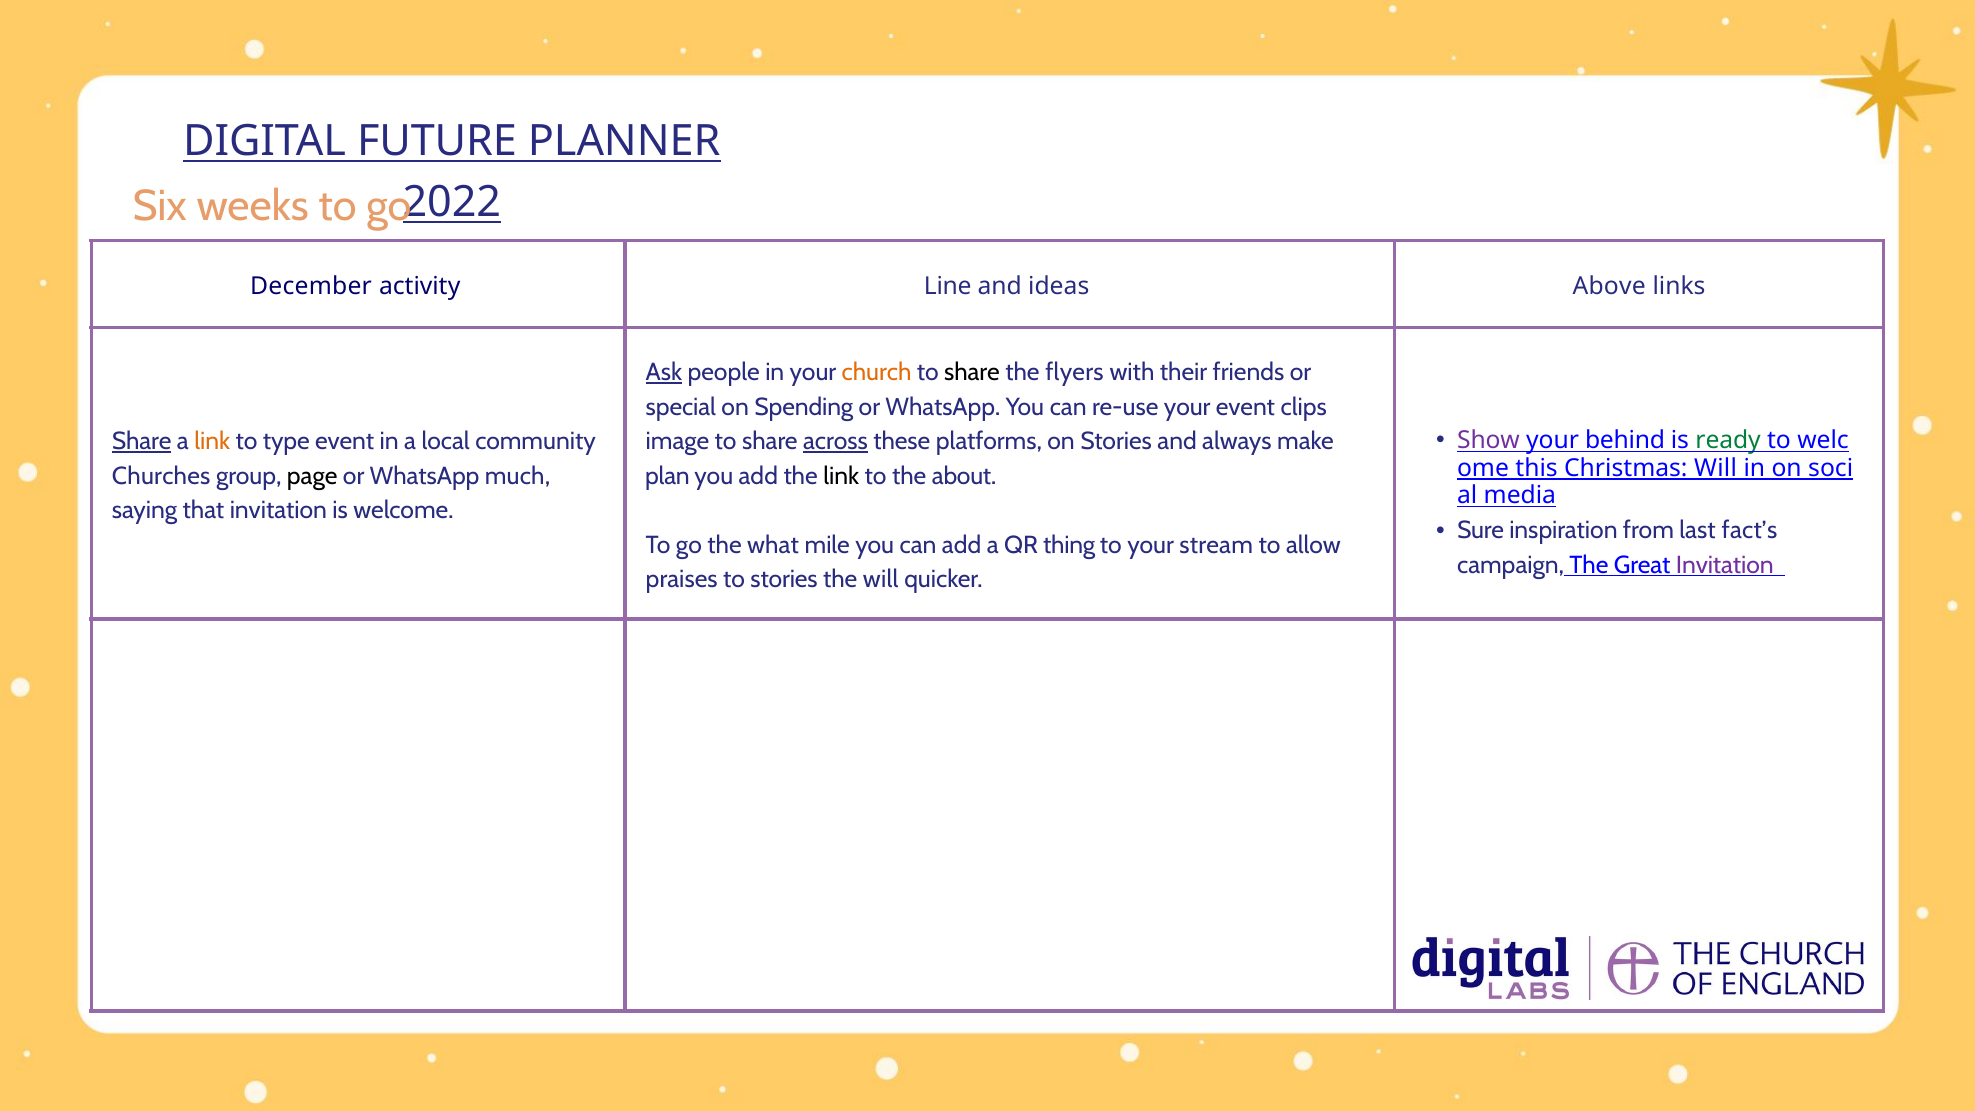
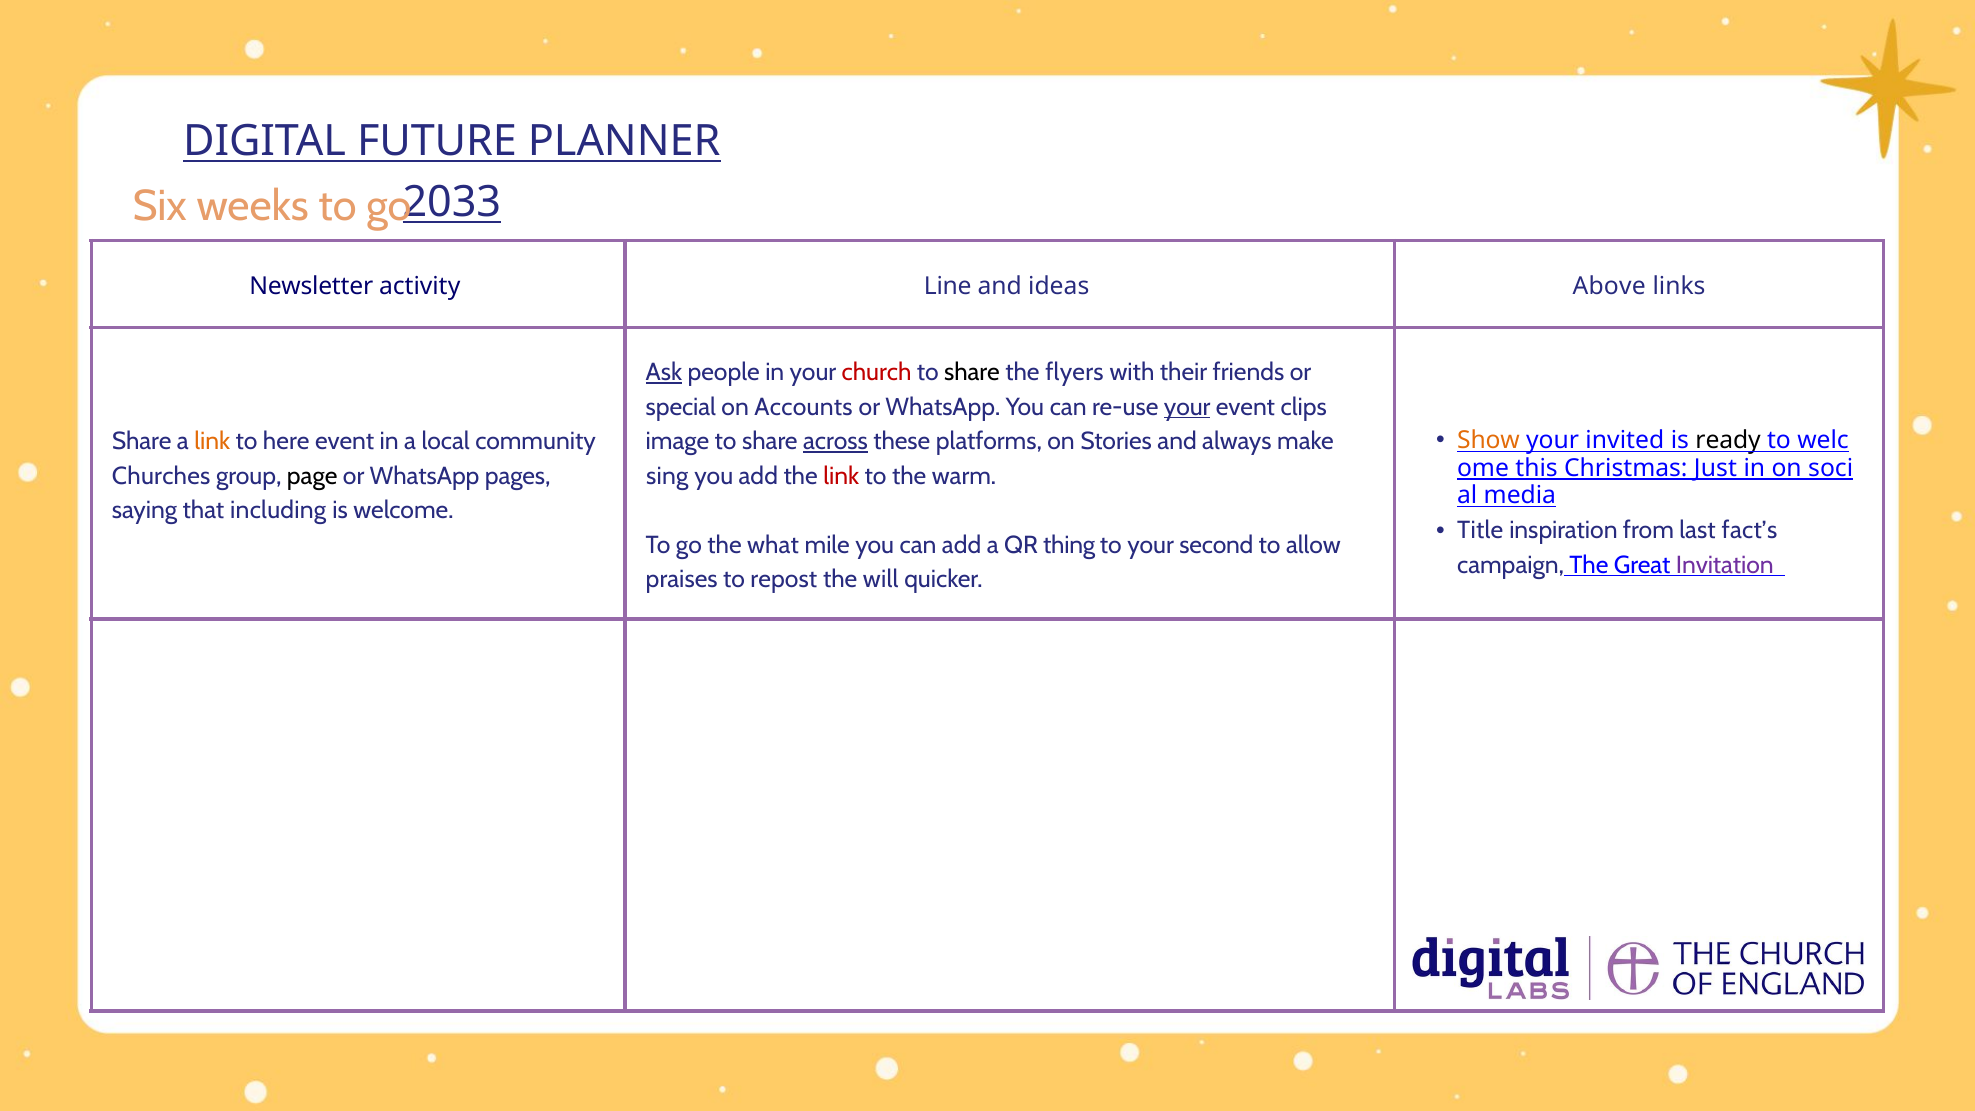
2022: 2022 -> 2033 (452, 202)
December: December -> Newsletter (311, 286)
church colour: orange -> red (877, 372)
Spending: Spending -> Accounts (804, 407)
your underline: none -> present (1187, 407)
Show colour: purple -> orange (1488, 441)
behind: behind -> invited (1625, 441)
ready colour: green -> black (1728, 441)
Share underline: present -> none (142, 442)
type: type -> here (286, 442)
Christmas Will: Will -> Just (1716, 468)
much: much -> pages (518, 476)
plan: plan -> sing (667, 476)
link colour: black -> red (841, 476)
about: about -> warm (964, 476)
that invitation: invitation -> including (278, 511)
Sure: Sure -> Title (1480, 531)
stream: stream -> second (1216, 545)
to stories: stories -> repost (784, 580)
